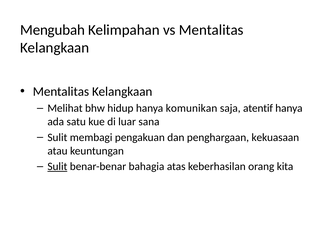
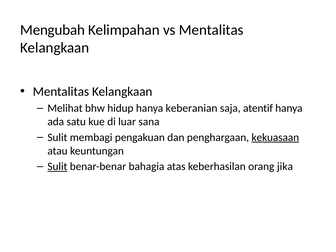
komunikan: komunikan -> keberanian (192, 108)
kekuasaan underline: none -> present (275, 137)
kita: kita -> jika (285, 166)
